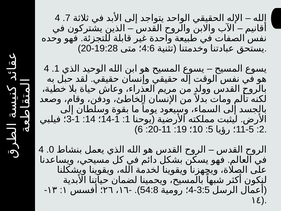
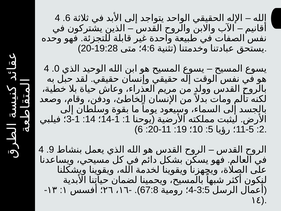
.7: .7 -> .6 (66, 18)
.1: .1 -> .0 (56, 69)
.0: .0 -> .9 (50, 149)
54:8: 54:8 -> 67:8 (149, 190)
